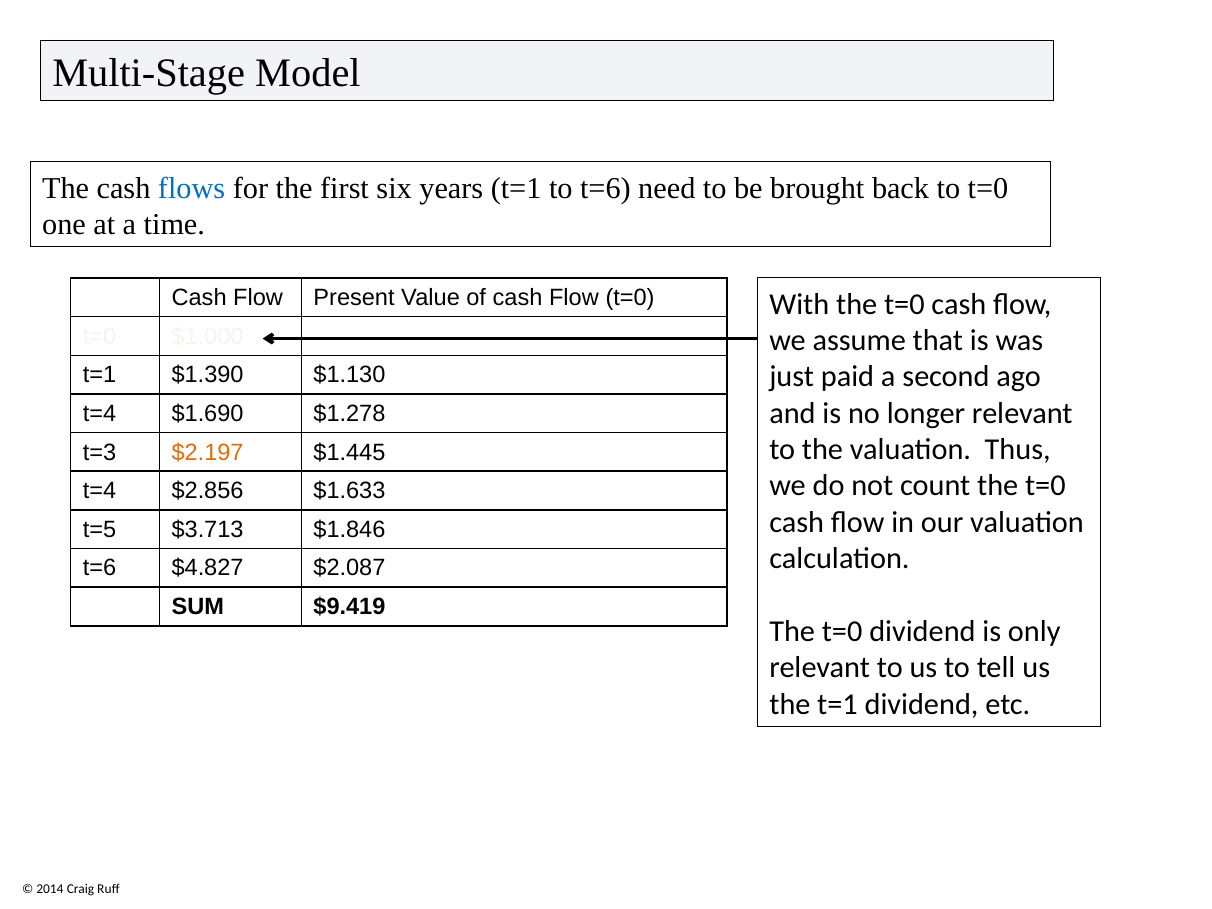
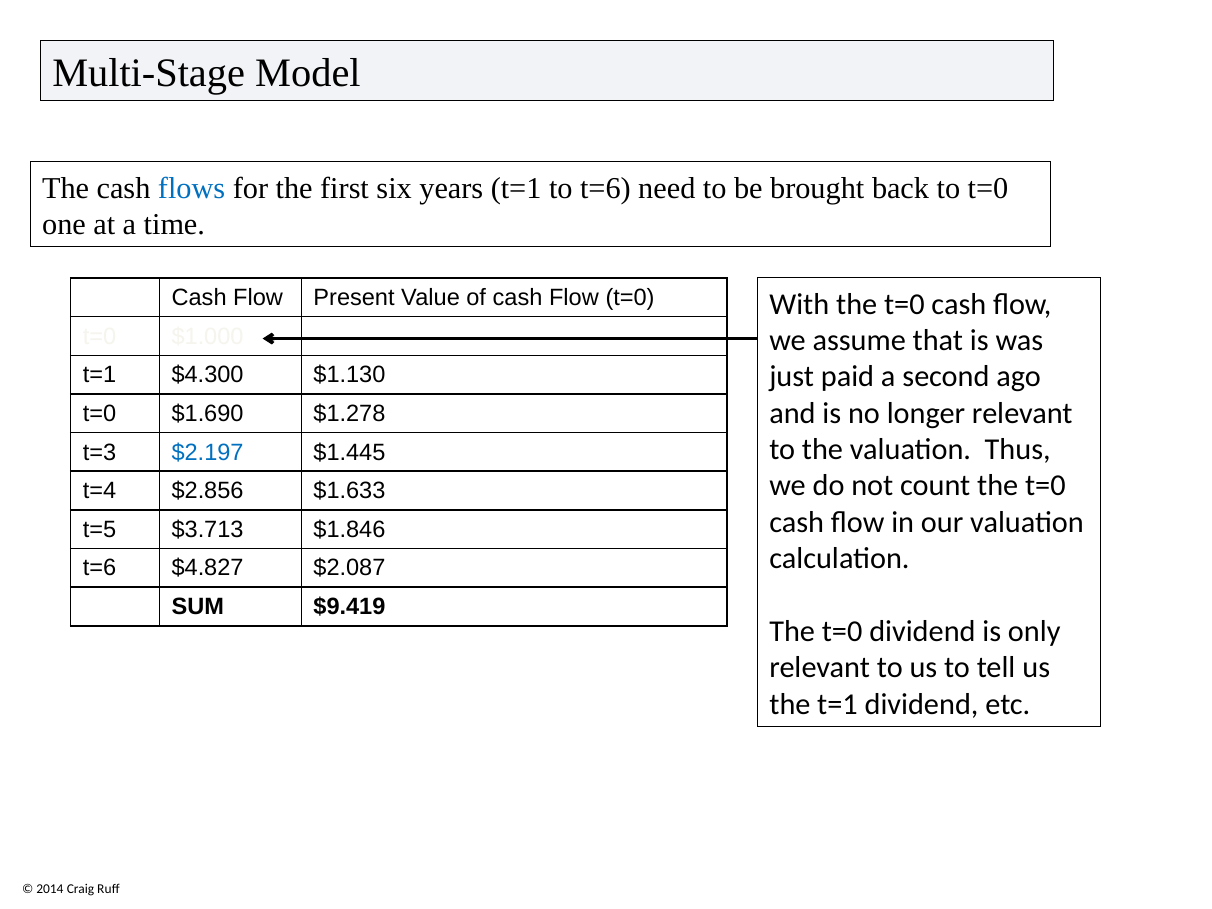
$1.390: $1.390 -> $4.300 (208, 375)
t=4: t=4 -> t=0 (99, 414)
$2.197 colour: orange -> blue (208, 452)
